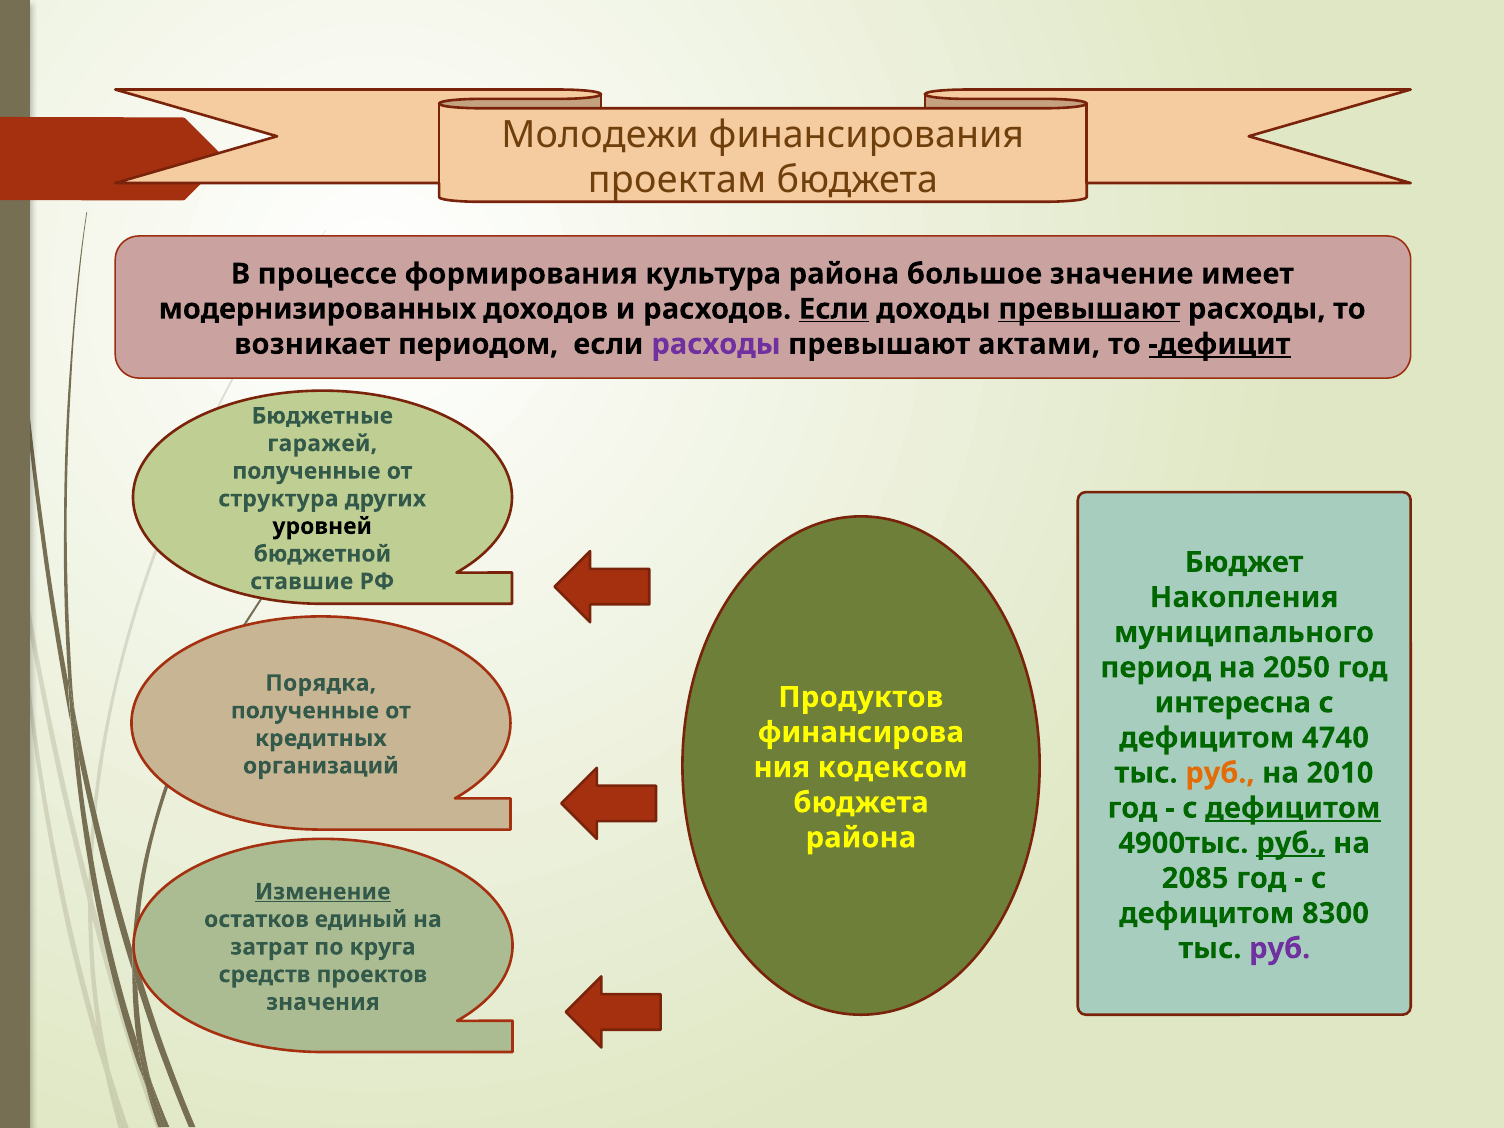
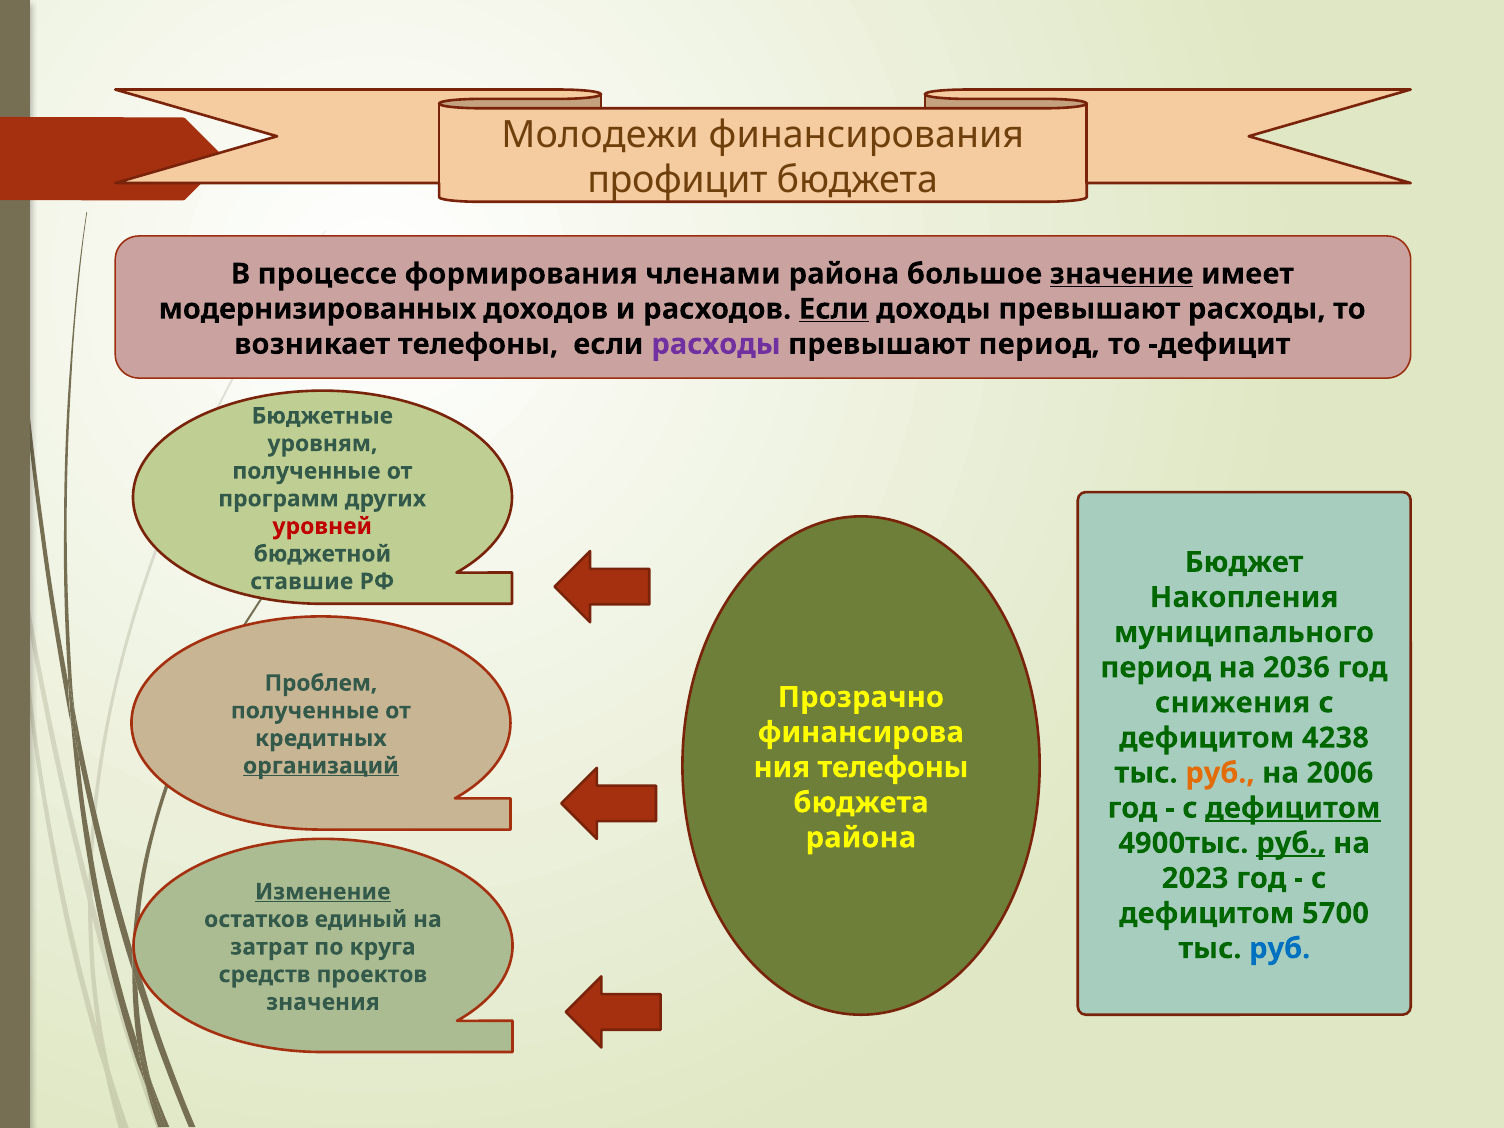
проектам: проектам -> профицит (677, 180)
культура: культура -> членами (713, 274)
значение underline: none -> present (1122, 274)
превышают underline: present -> none (1089, 309)
возникает периодом: периодом -> телефоны (478, 344)
превышают актами: актами -> период (1039, 344)
дефицит underline: present -> none (1220, 344)
гаражей: гаражей -> уровням (322, 444)
структура: структура -> программ (279, 499)
уровней colour: black -> red (322, 526)
2050: 2050 -> 2036 (1296, 668)
Порядка: Порядка -> Проблем (321, 683)
Продуктов: Продуктов -> Прозрачно (861, 697)
интересна: интересна -> снижения (1233, 703)
4740: 4740 -> 4238 (1335, 738)
организаций underline: none -> present (321, 766)
кодексом: кодексом -> телефоны (893, 768)
2010: 2010 -> 2006 (1340, 773)
2085: 2085 -> 2023 (1195, 878)
8300: 8300 -> 5700 (1335, 913)
руб colour: purple -> blue (1280, 949)
